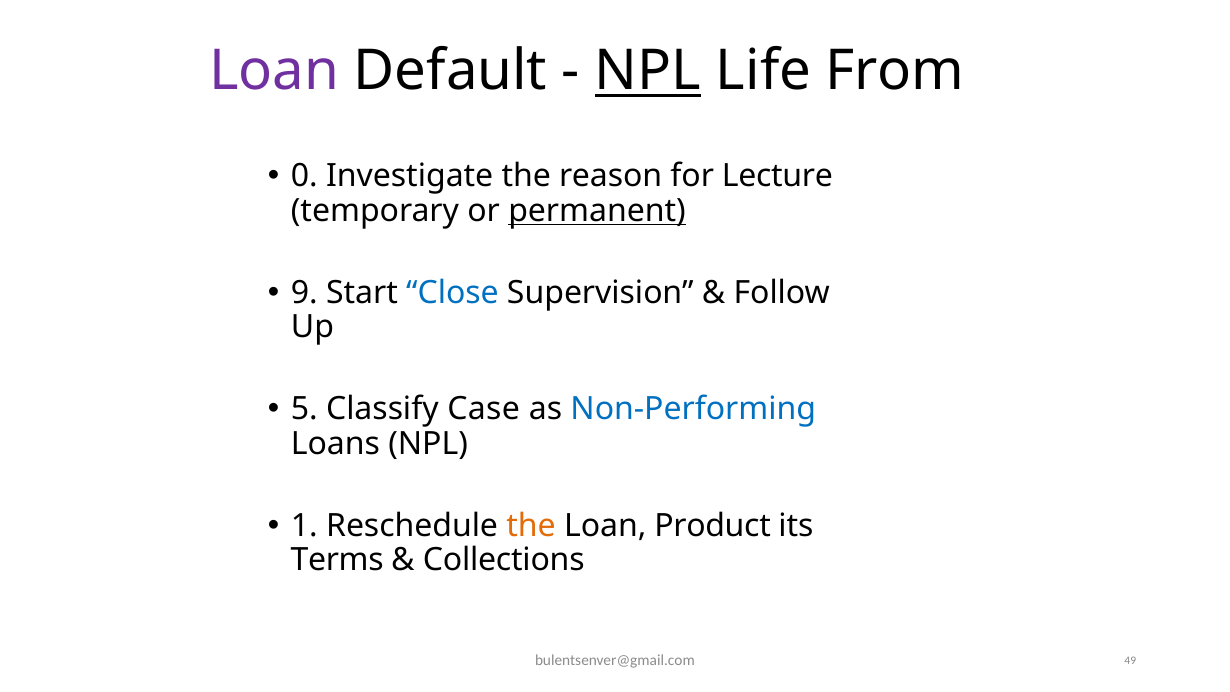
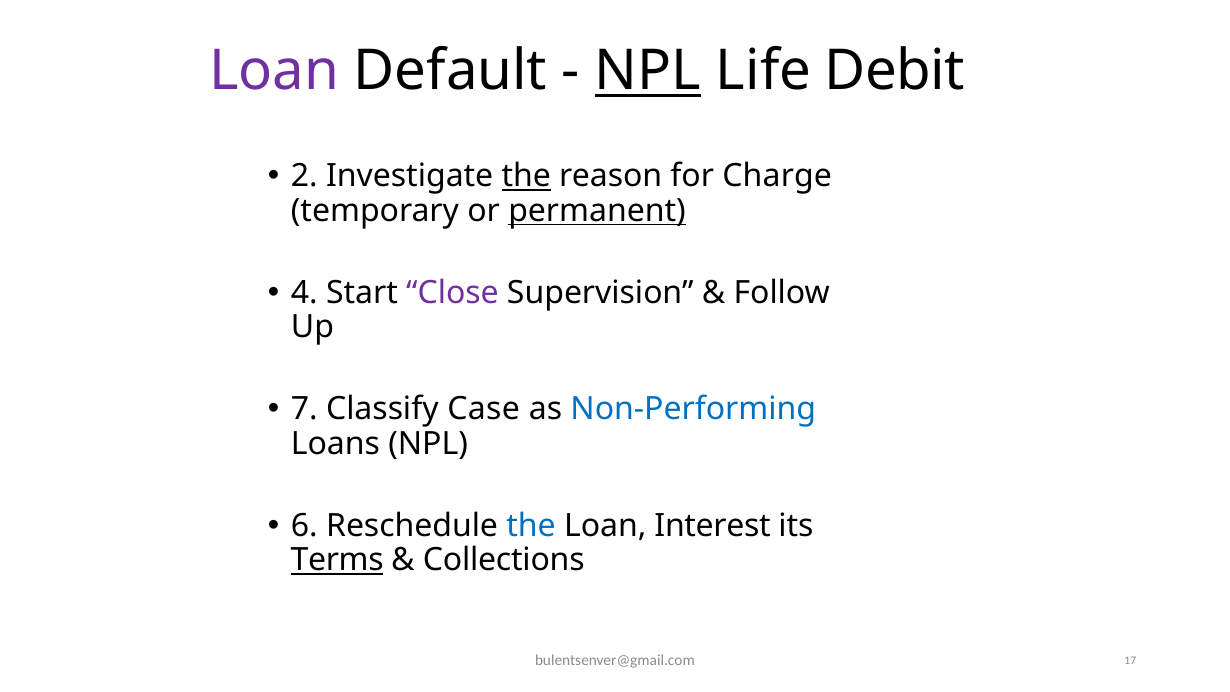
From: From -> Debit (895, 71)
0: 0 -> 2 (304, 176)
the underline: none -> present (526, 176)
Lecture: Lecture -> Charge (777, 176)
9: 9 -> 4 (304, 293)
Close colour: blue -> purple (452, 293)
5: 5 -> 7 (304, 409)
1: 1 -> 6 (304, 526)
the colour: orange -> blue (531, 526)
Product: Product -> Interest (713, 526)
Terms underline: none -> present (337, 560)
49: 49 -> 17 (1130, 660)
